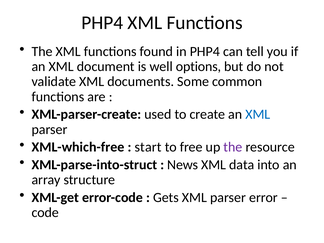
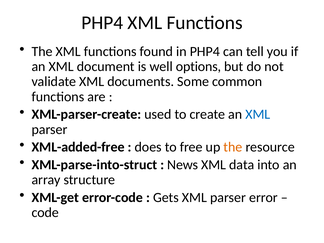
XML-which-free: XML-which-free -> XML-added-free (78, 147)
start: start -> does (148, 147)
the colour: purple -> orange (233, 147)
